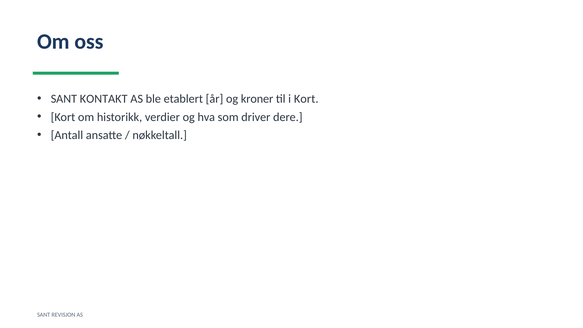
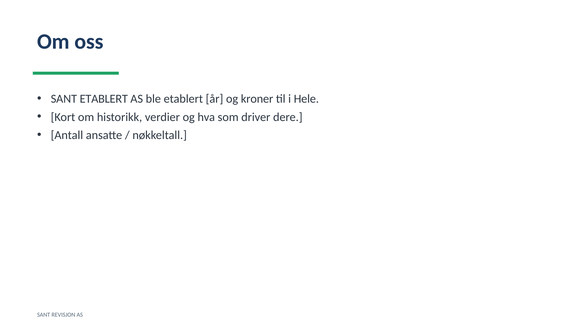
SANT KONTAKT: KONTAKT -> ETABLERT (104, 99)
i Kort: Kort -> Hele (306, 99)
